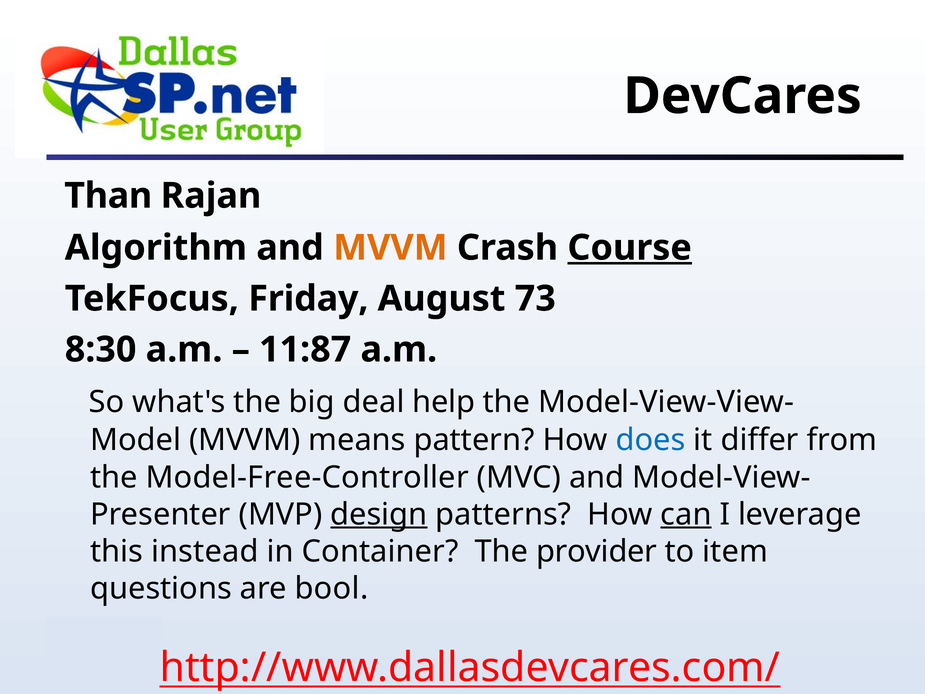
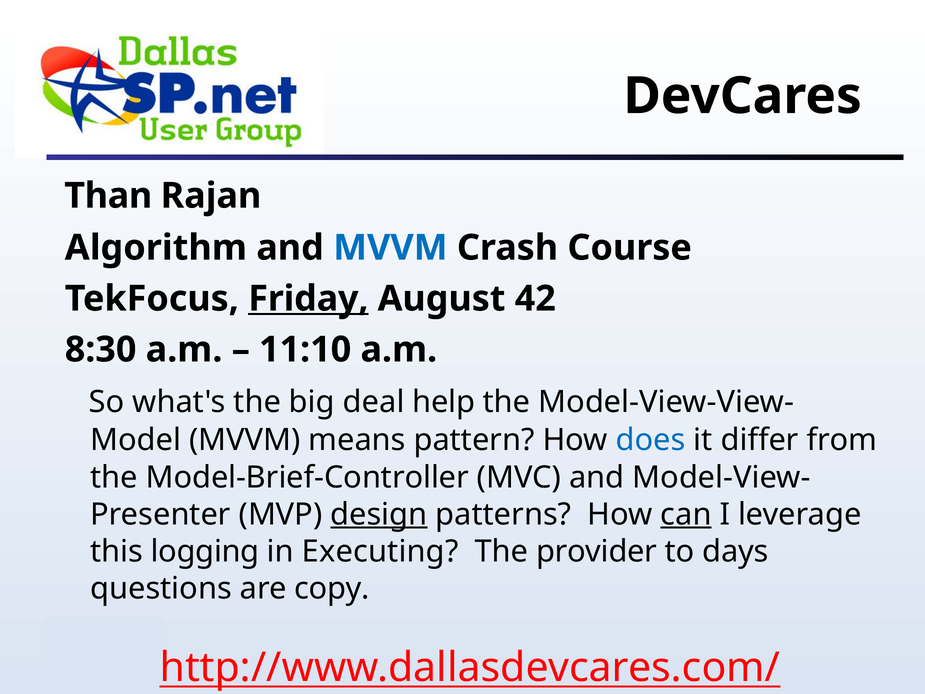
MVVM colour: orange -> blue (390, 248)
Course underline: present -> none (630, 248)
Friday underline: none -> present (308, 299)
73: 73 -> 42 (535, 299)
11:87: 11:87 -> 11:10 (305, 349)
Model-Free-Controller: Model-Free-Controller -> Model-Brief-Controller (307, 477)
instead: instead -> logging (205, 551)
Container: Container -> Executing (380, 551)
item: item -> days (735, 551)
bool: bool -> copy (332, 588)
